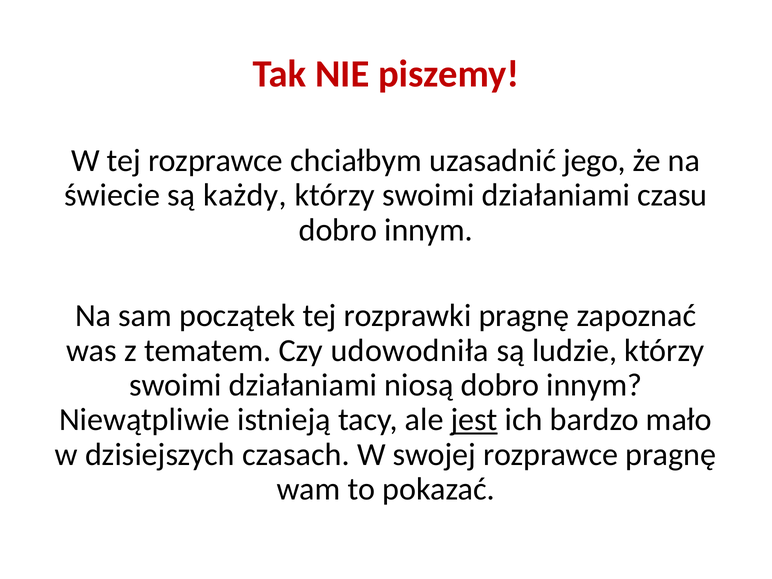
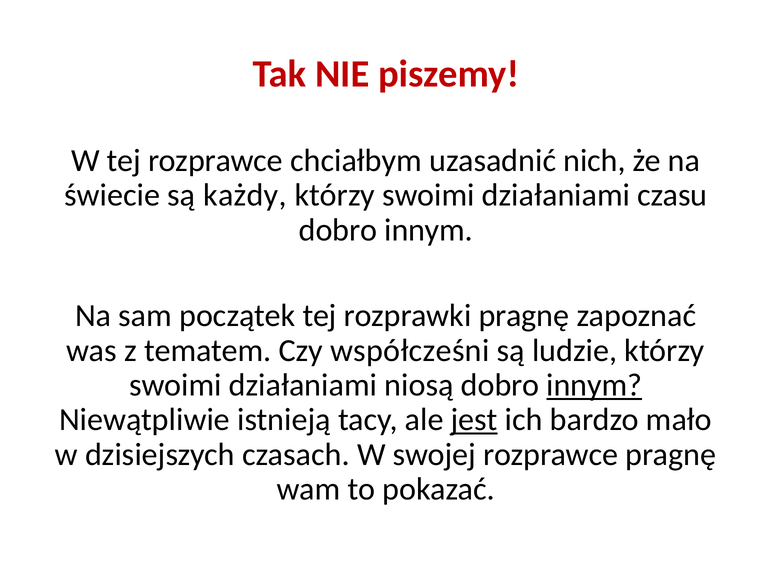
jego: jego -> nich (594, 161)
udowodniła: udowodniła -> współcześni (410, 350)
innym underline: none -> present (594, 385)
